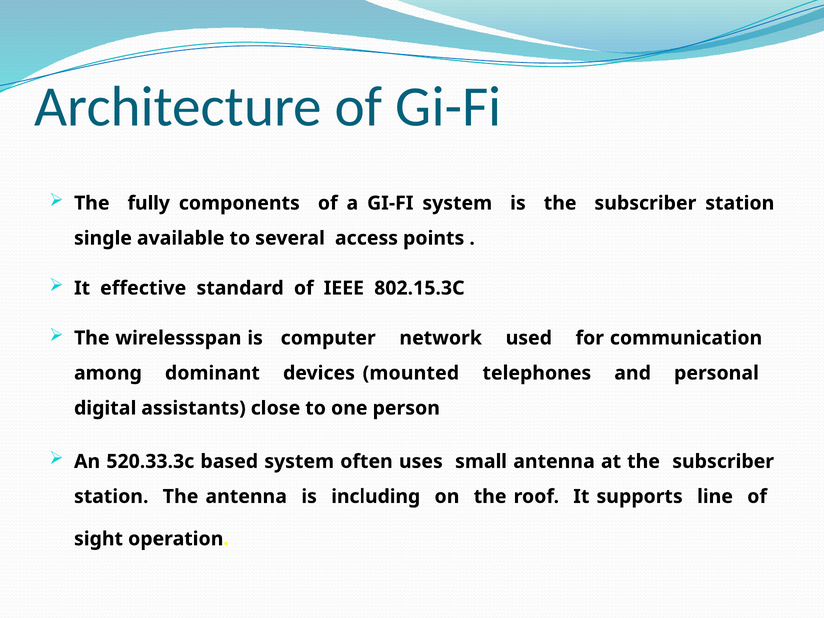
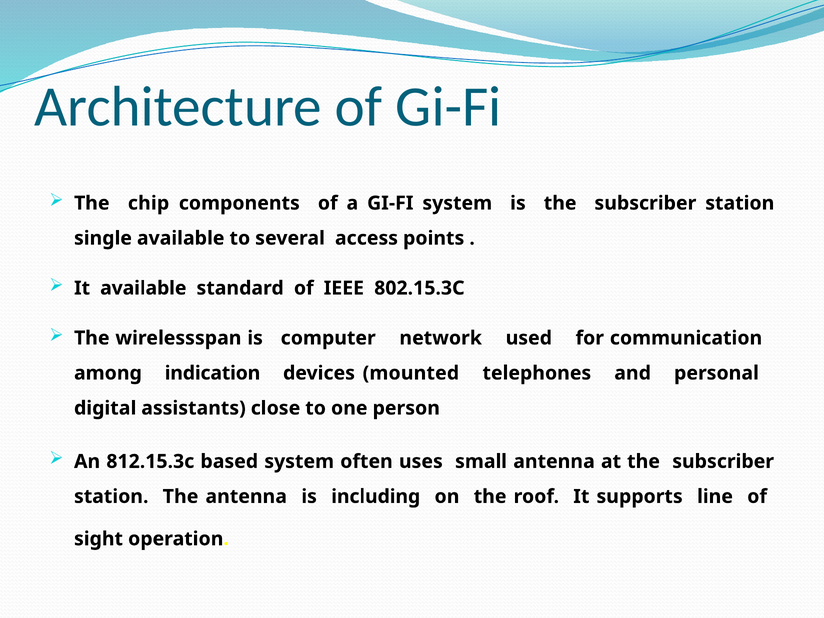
fully: fully -> chip (149, 203)
It effective: effective -> available (143, 288)
dominant: dominant -> indication (213, 373)
520.33.3c: 520.33.3c -> 812.15.3c (150, 461)
